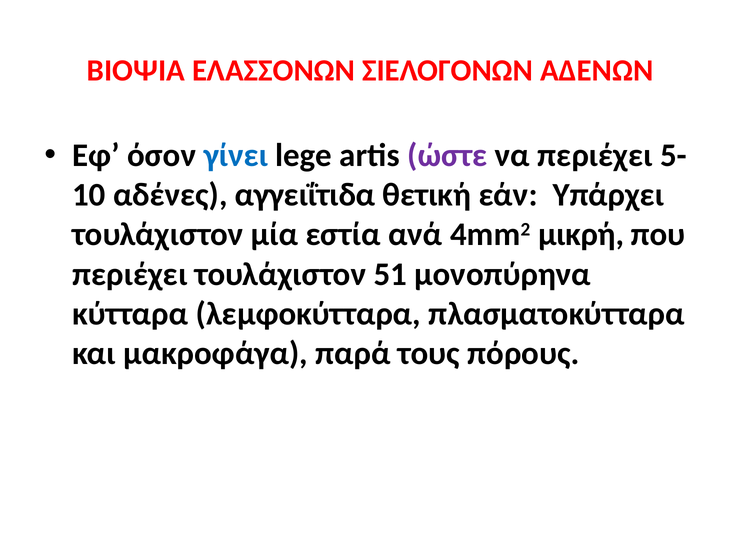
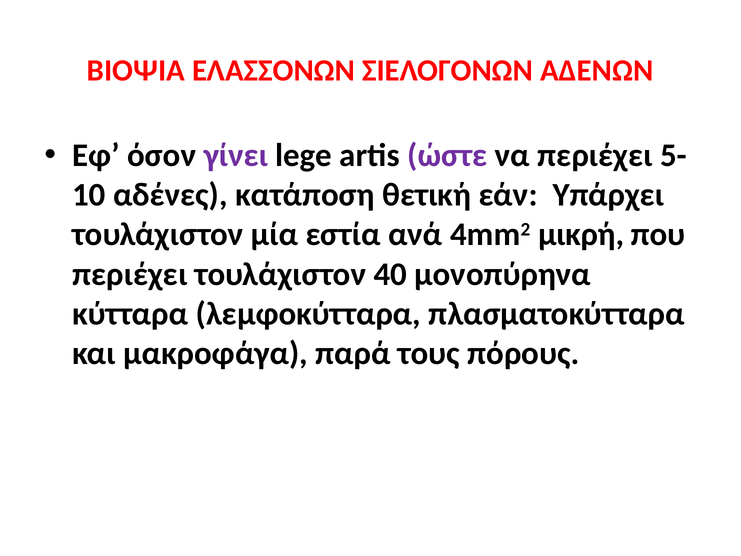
γίνει colour: blue -> purple (236, 155)
αγγειΐτιδα: αγγειΐτιδα -> κατάποση (305, 195)
51: 51 -> 40 (390, 274)
